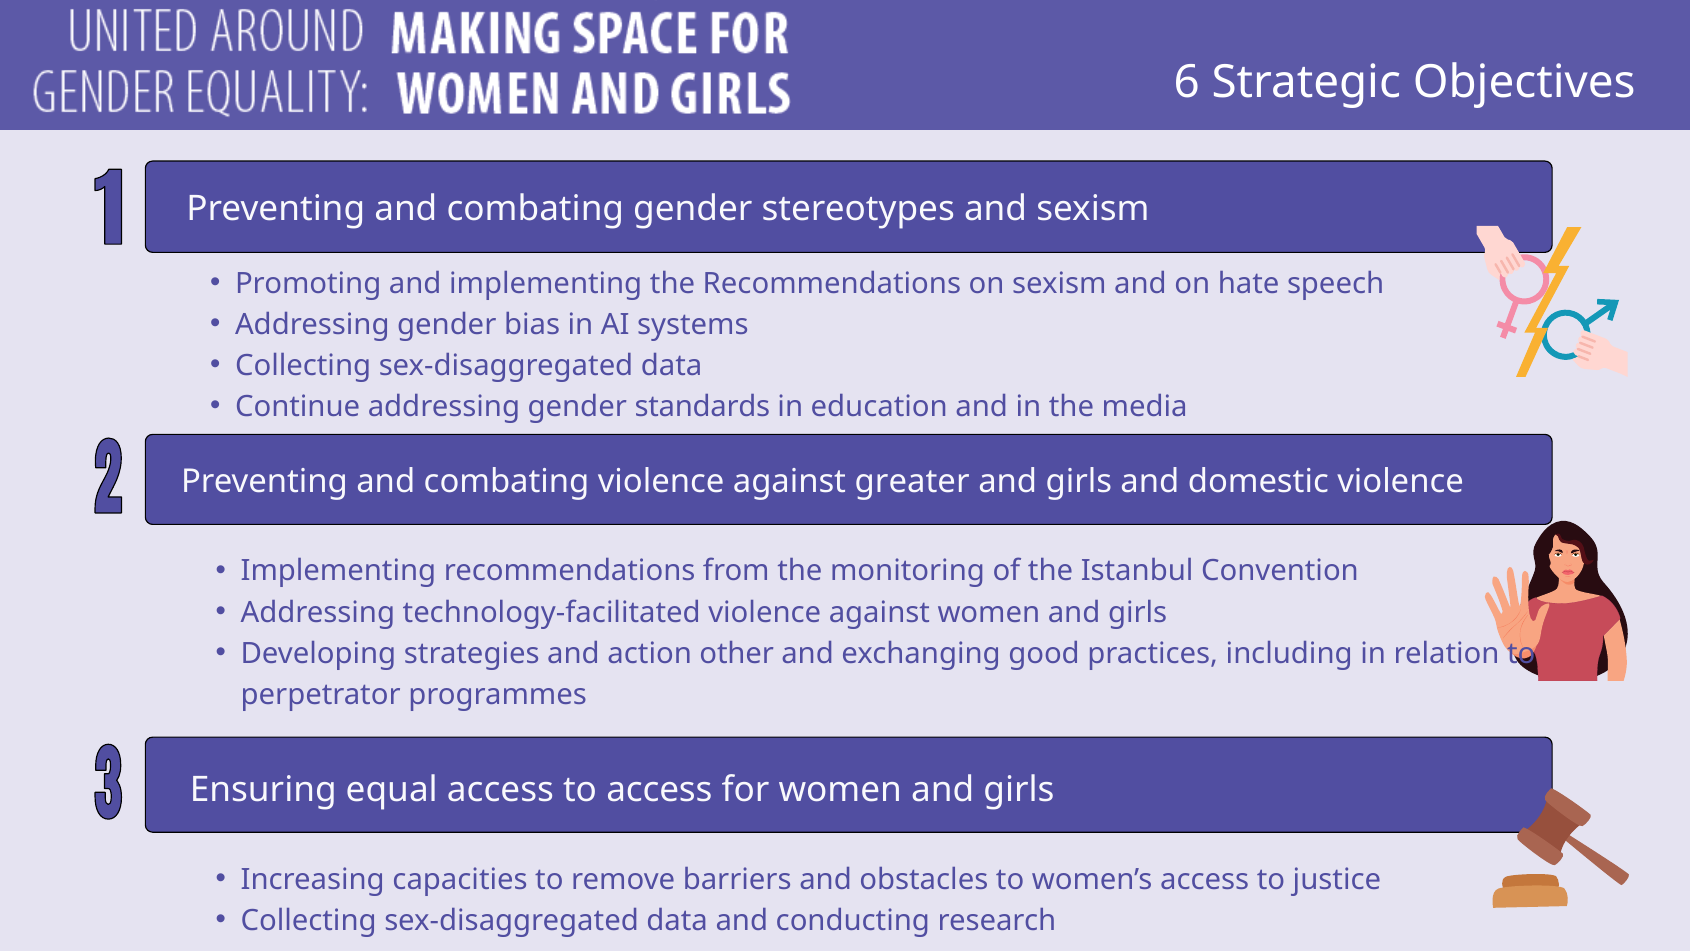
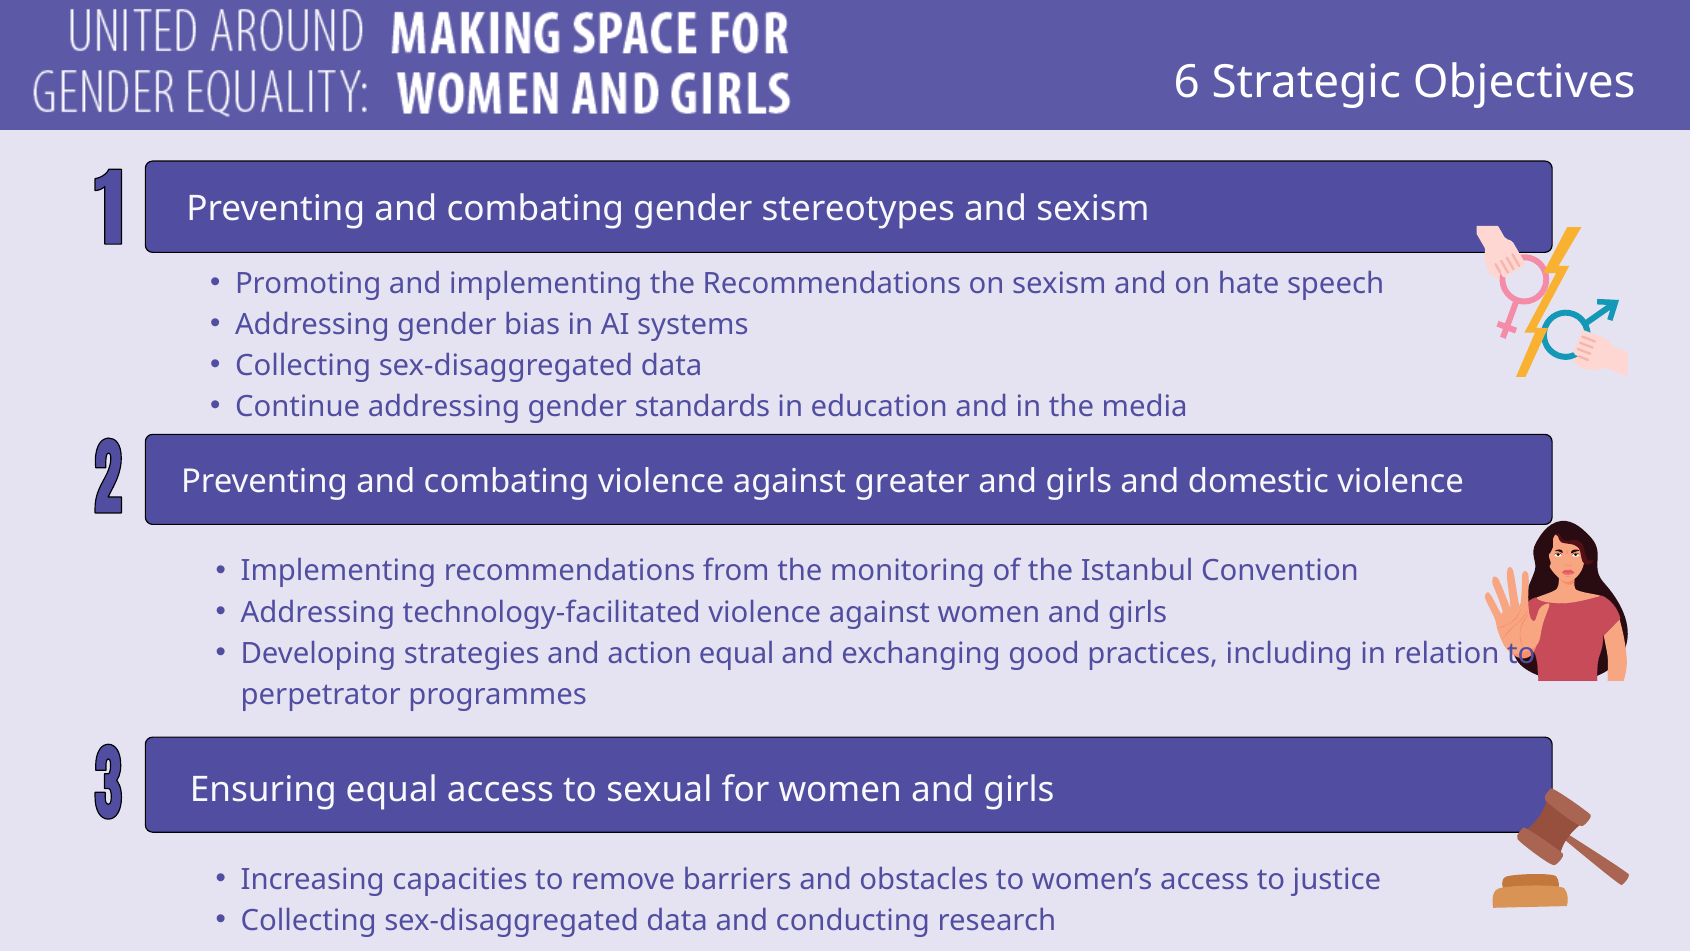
action other: other -> equal (737, 653)
to access: access -> sexual (659, 789)
